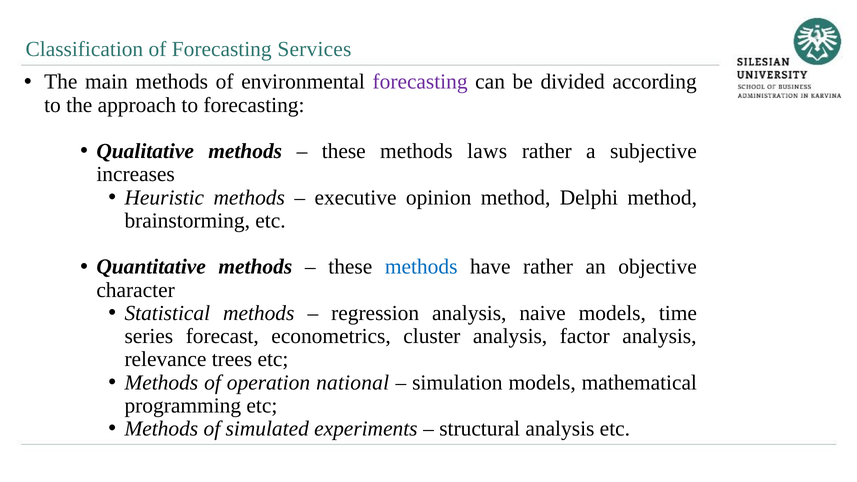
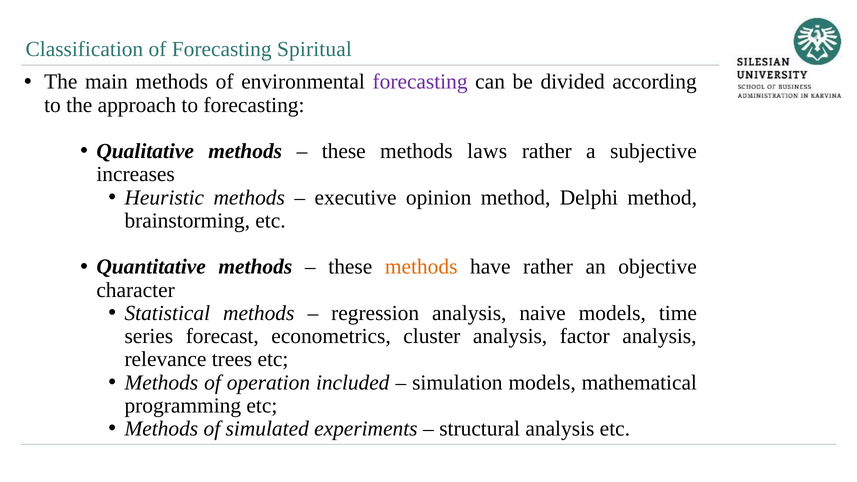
Services: Services -> Spiritual (314, 49)
methods colour: blue -> orange (421, 267)
national: national -> included (353, 383)
